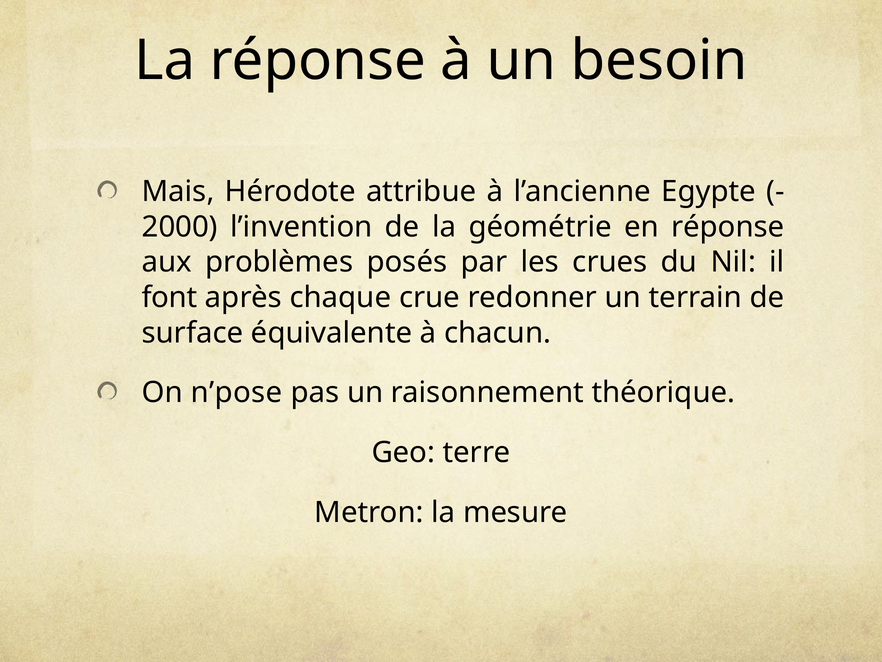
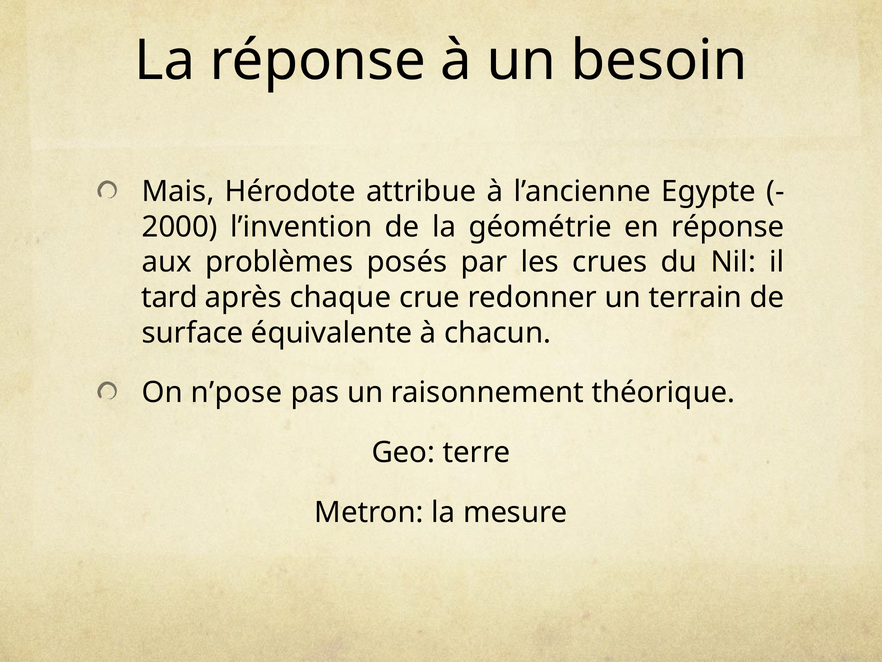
font: font -> tard (170, 297)
